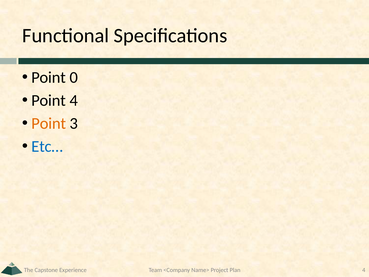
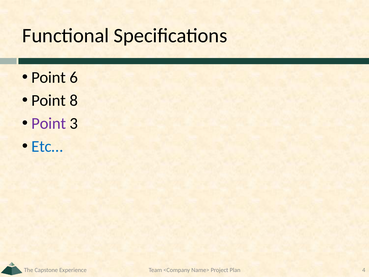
0: 0 -> 6 (74, 77)
Point 4: 4 -> 8 (74, 100)
Point colour: orange -> purple (49, 123)
